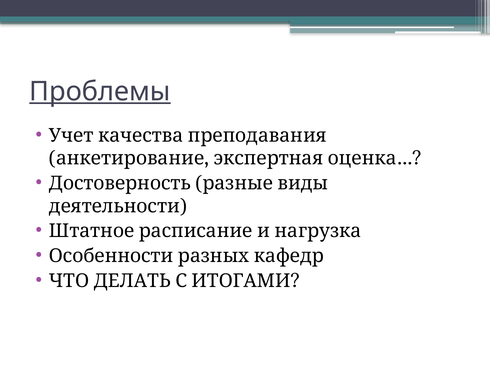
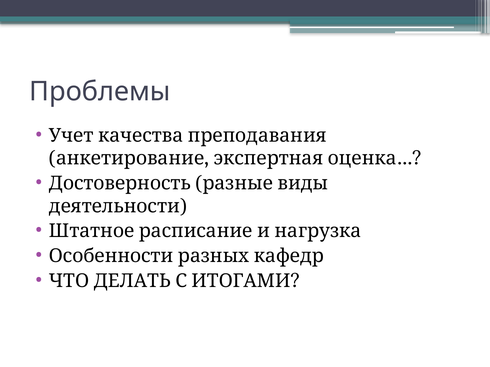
Проблемы underline: present -> none (100, 92)
